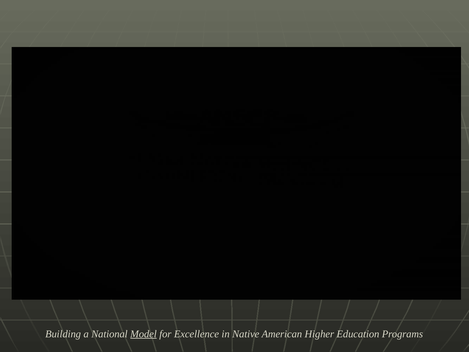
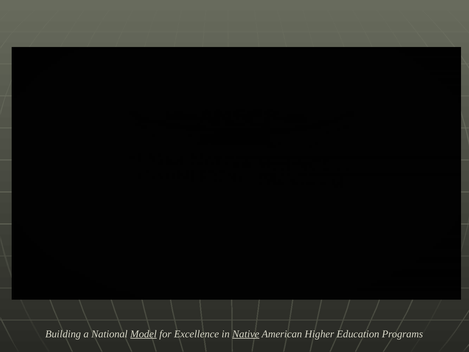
Native underline: none -> present (246, 334)
